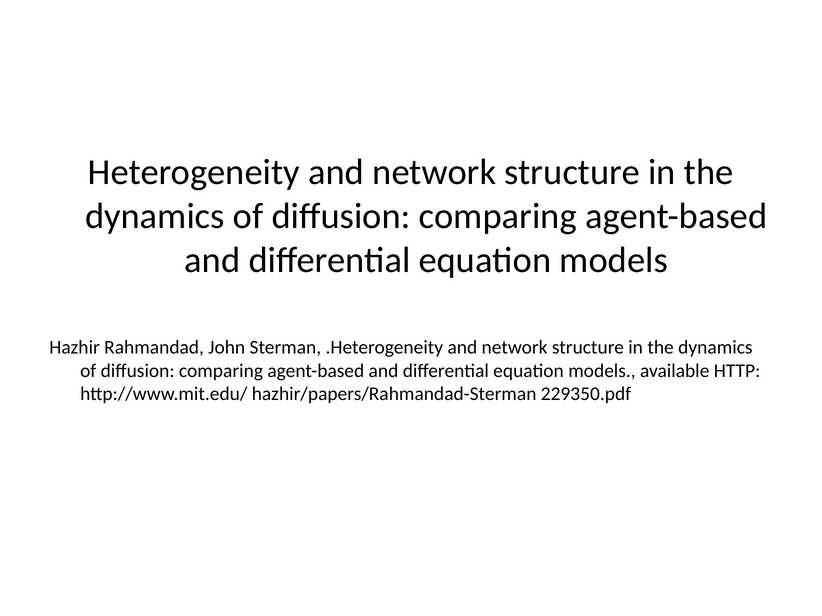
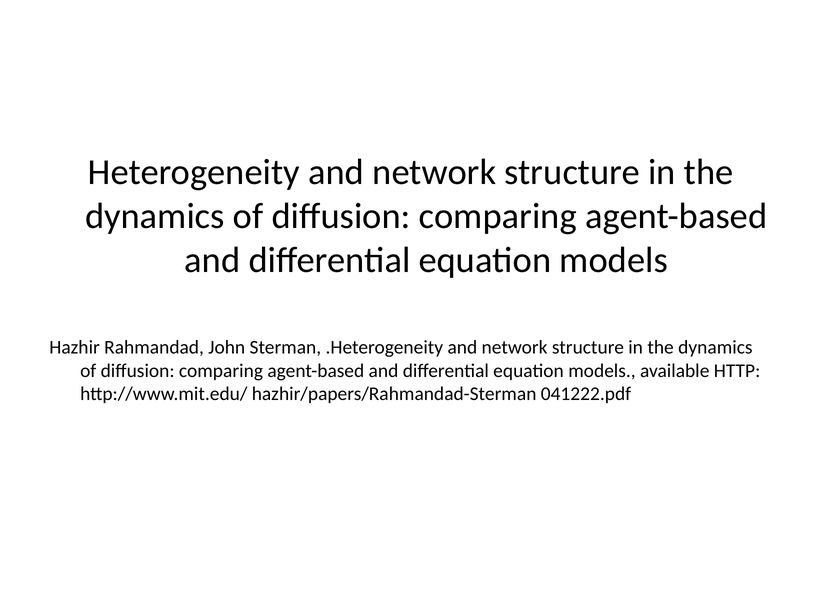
229350.pdf: 229350.pdf -> 041222.pdf (586, 394)
